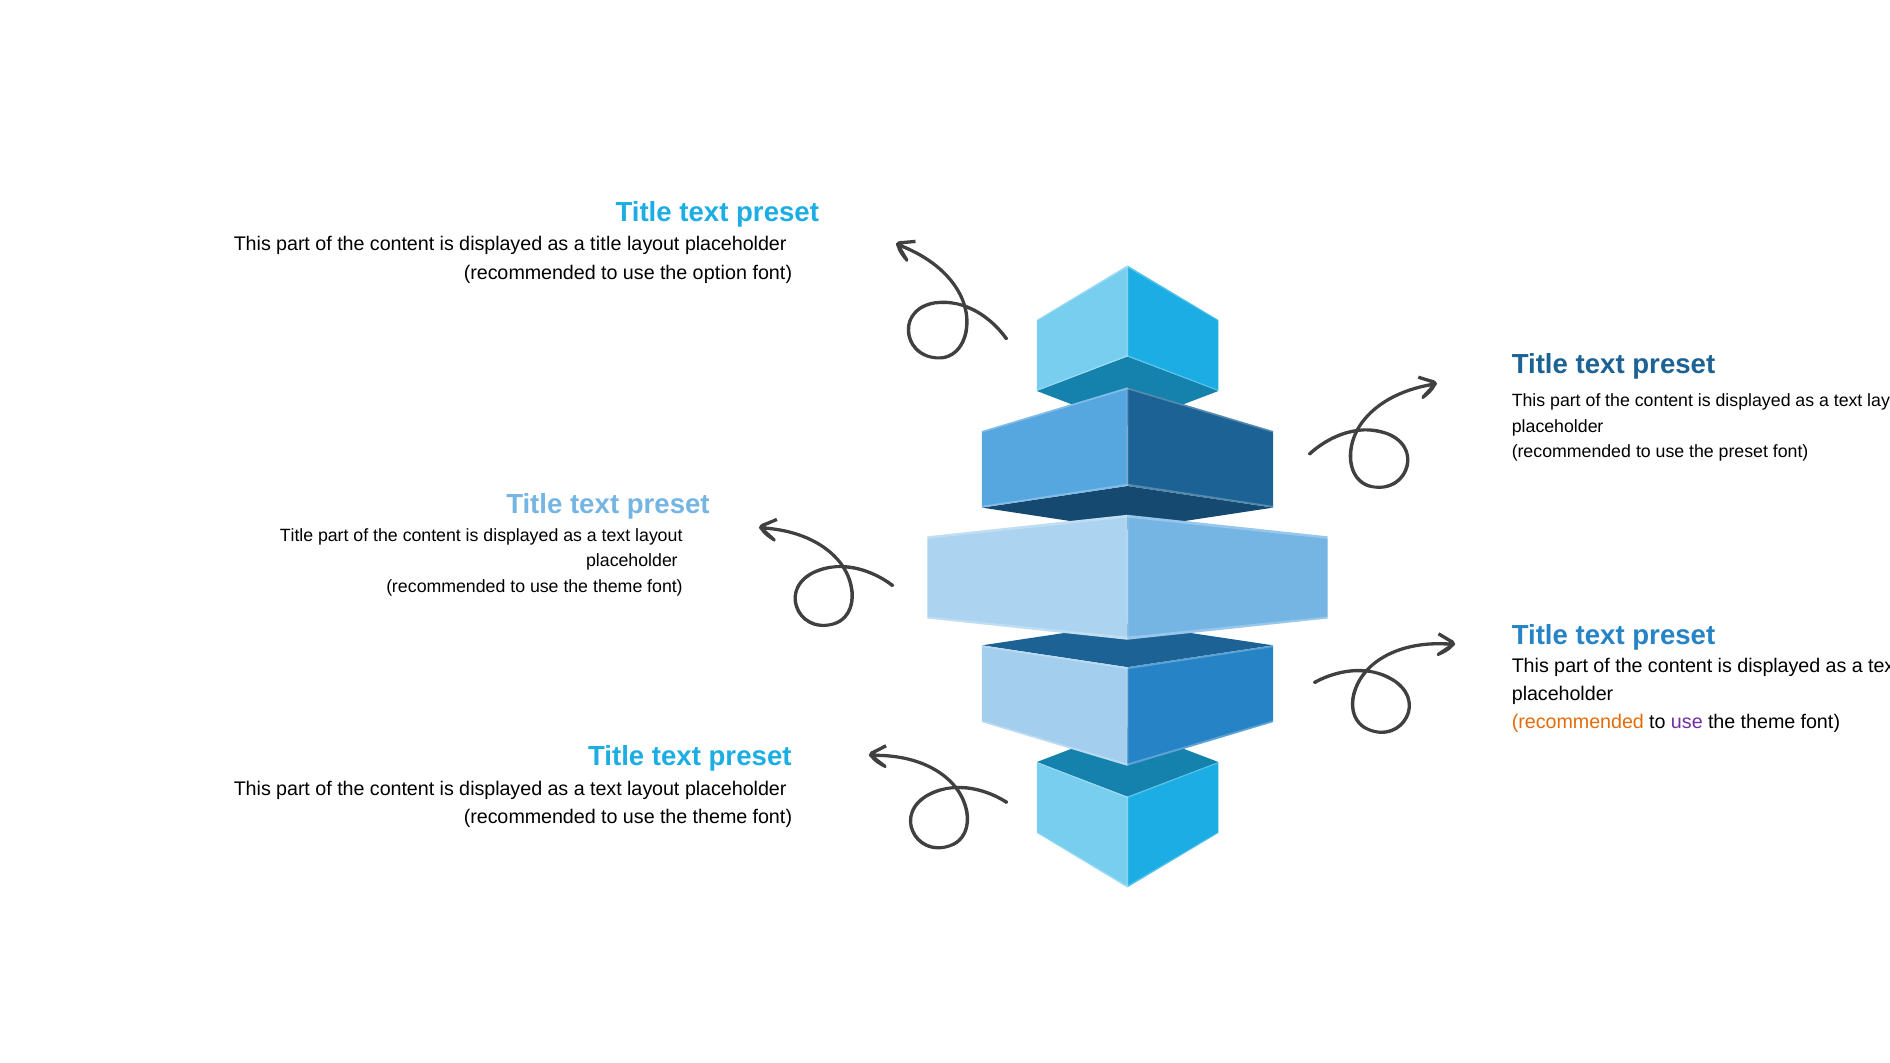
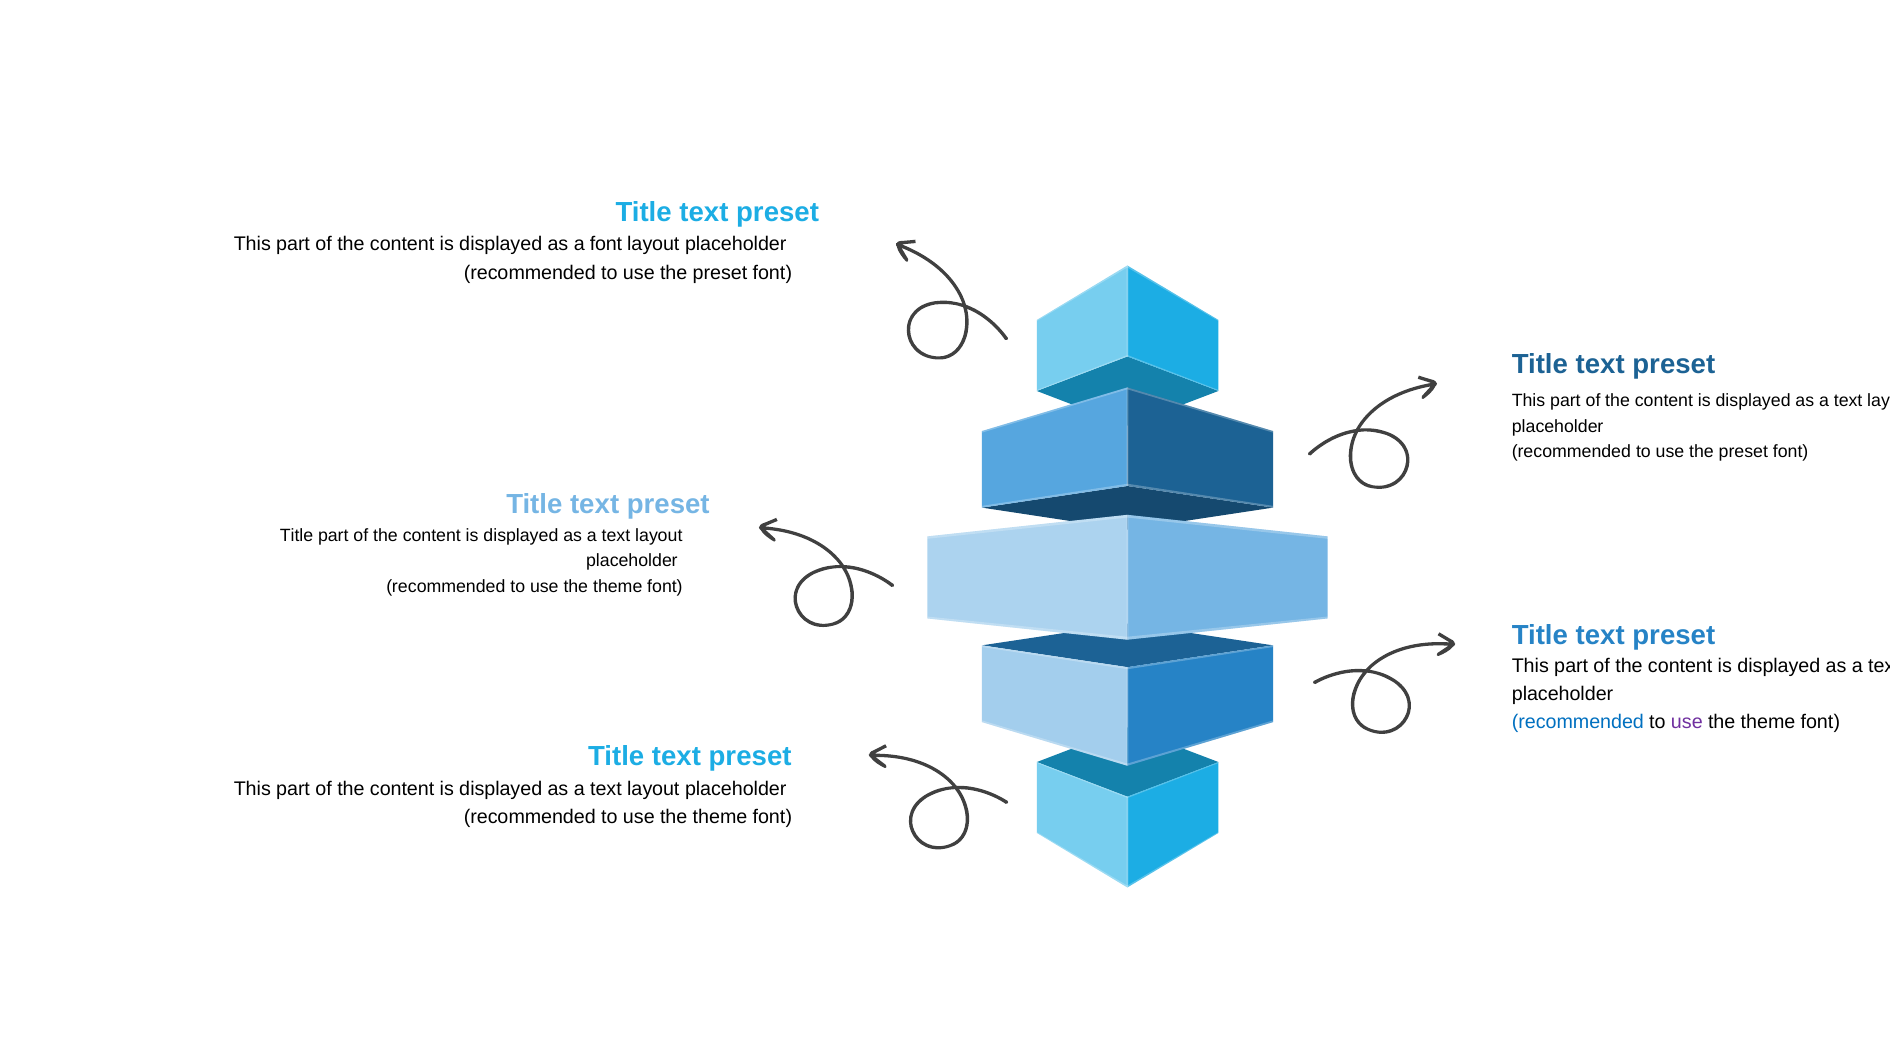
a title: title -> font (606, 244)
option: option -> preset (720, 273)
recommended colour: orange -> blue (1578, 723)
